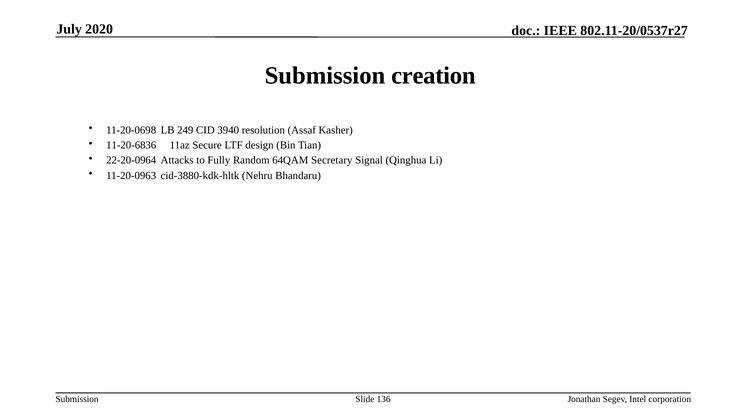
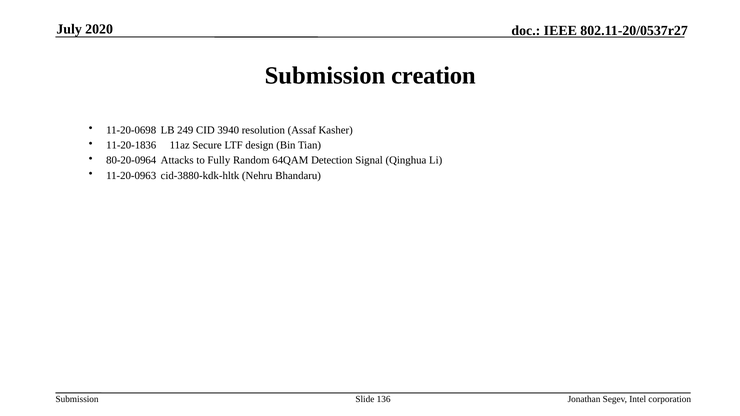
11-20-6836: 11-20-6836 -> 11-20-1836 (131, 145)
22-20-0964: 22-20-0964 -> 80-20-0964 (131, 161)
Secretary: Secretary -> Detection (332, 161)
